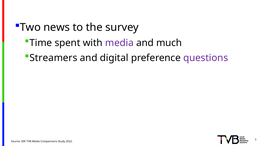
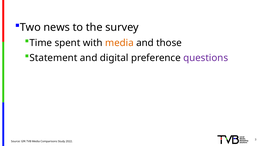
media colour: purple -> orange (119, 43)
much: much -> those (169, 43)
Streamers: Streamers -> Statement (53, 58)
